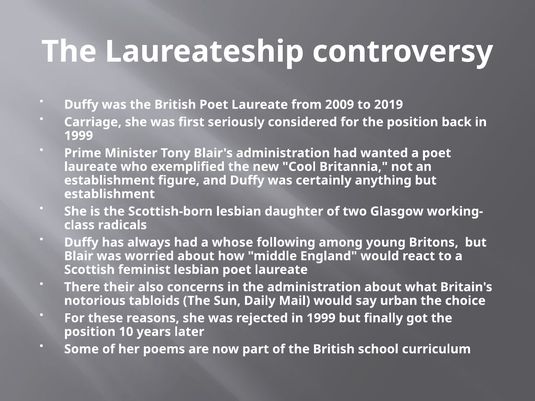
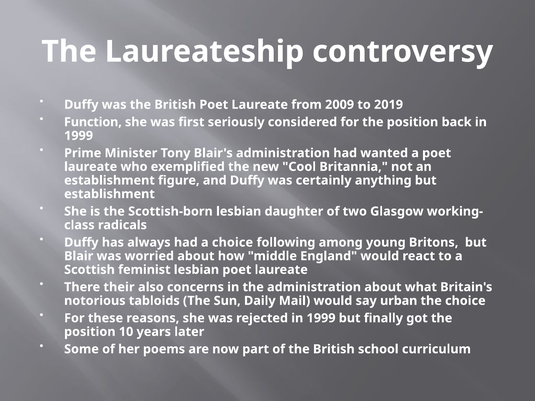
Carriage: Carriage -> Function (93, 122)
a whose: whose -> choice (232, 243)
